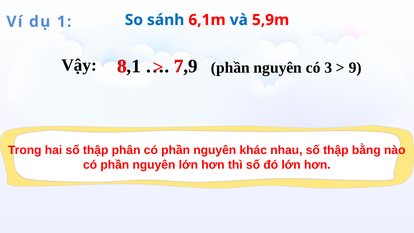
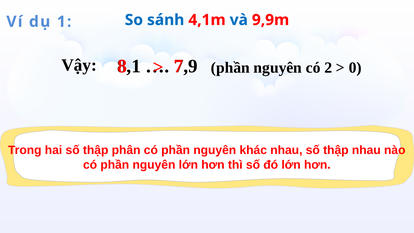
6,1m: 6,1m -> 4,1m (207, 20)
5,9m: 5,9m -> 9,9m (271, 20)
3: 3 -> 2 (328, 68)
9: 9 -> 0 (355, 68)
thập bằng: bằng -> nhau (366, 150)
